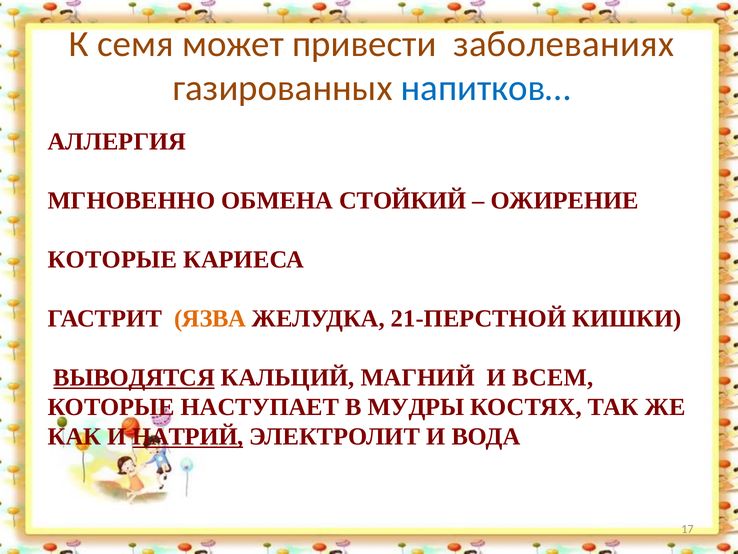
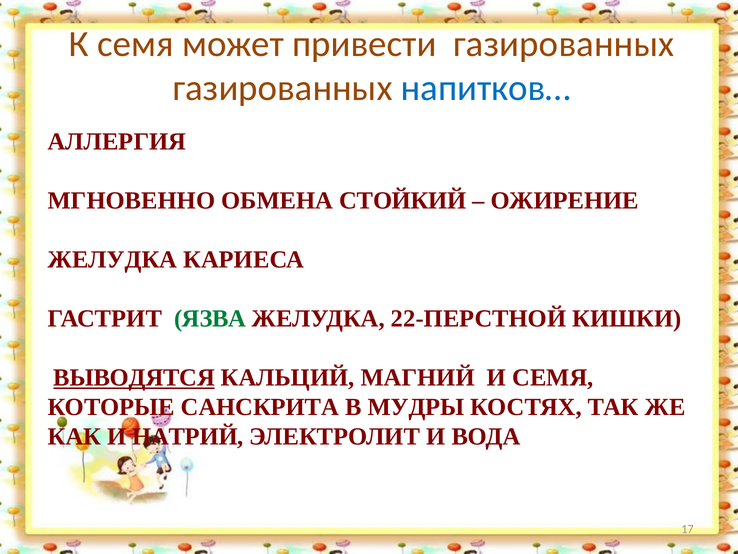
привести заболеваниях: заболеваниях -> газированных (564, 44)
КОТОРЫЕ: КОТОРЫЕ -> ЖЕЛУДКА (112, 259)
ЯЗВА colour: orange -> green (210, 318)
21-ПЕРСТНОЙ: 21-ПЕРСТНОЙ -> 22-ПЕРСТНОЙ (479, 318)
И ВСЕМ: ВСЕМ -> СЕМЯ (553, 377)
НАСТУПАЕТ: НАСТУПАЕТ -> САНСКРИТА (260, 407)
НАТРИЙ underline: present -> none (188, 436)
